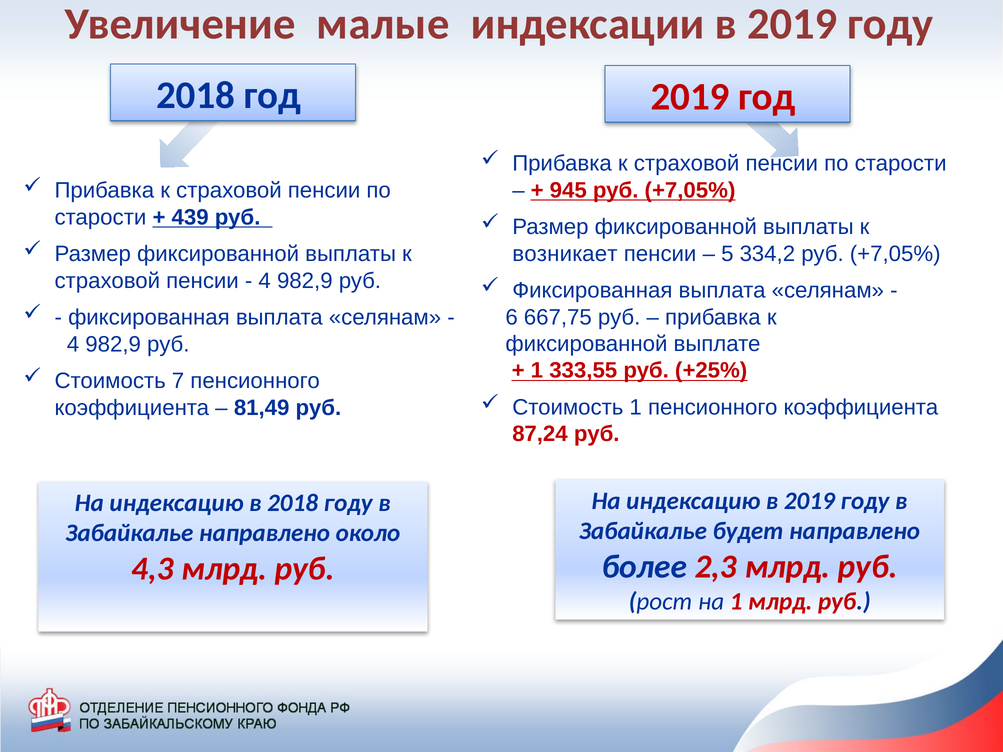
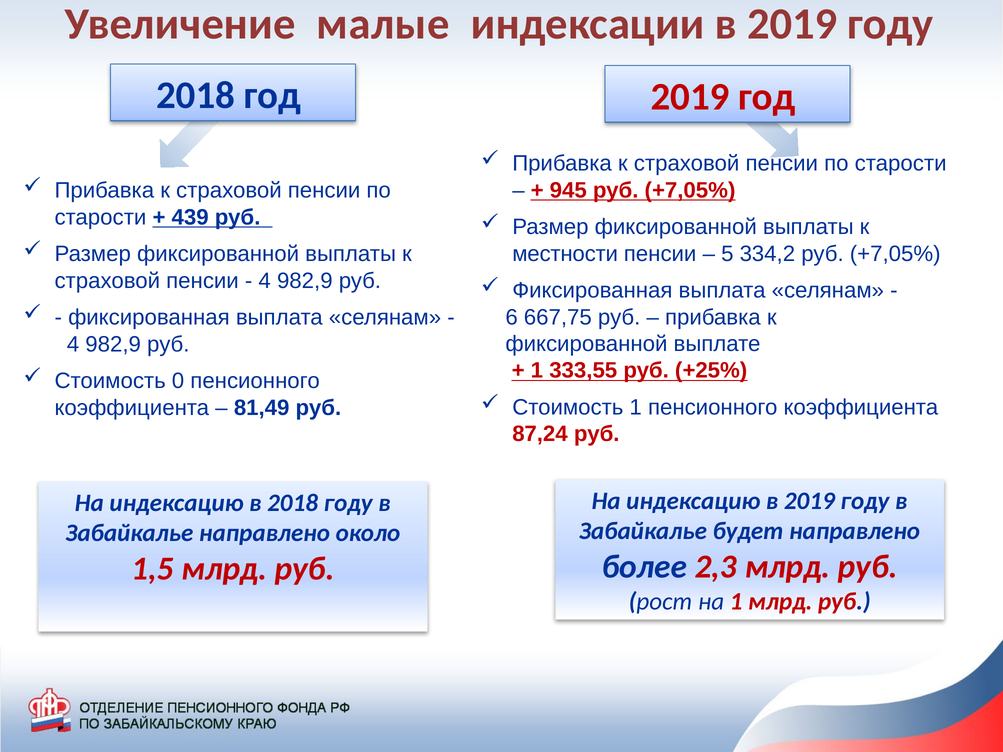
возникает: возникает -> местности (565, 254)
7: 7 -> 0 (178, 381)
4,3: 4,3 -> 1,5 (152, 569)
